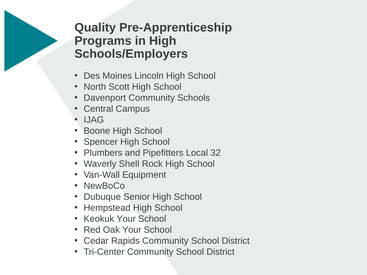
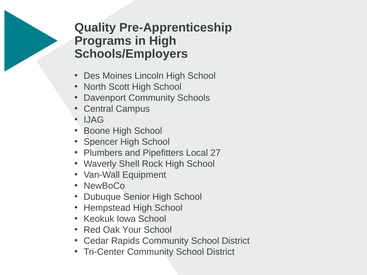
32: 32 -> 27 (216, 153)
Keokuk Your: Your -> Iowa (126, 219)
